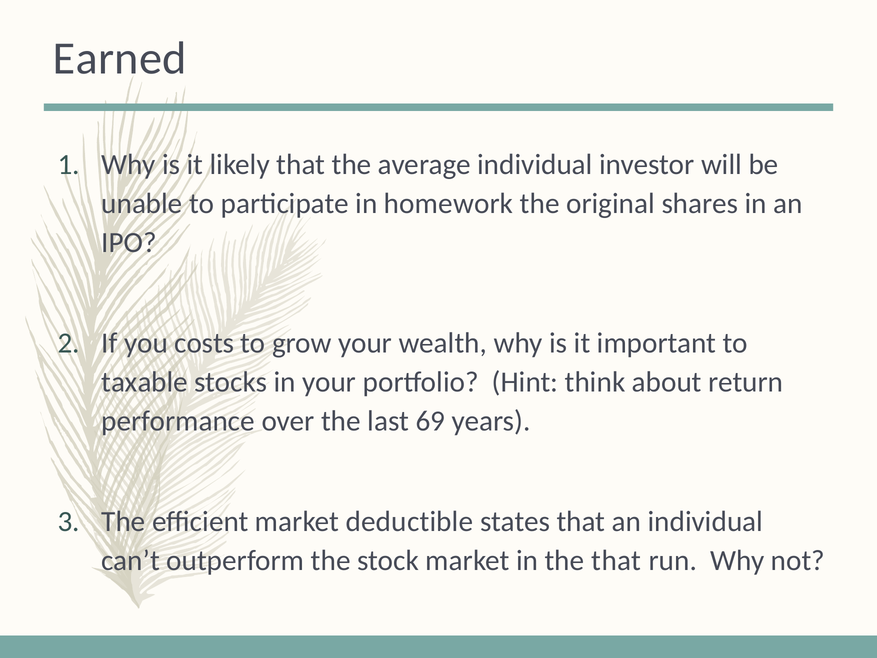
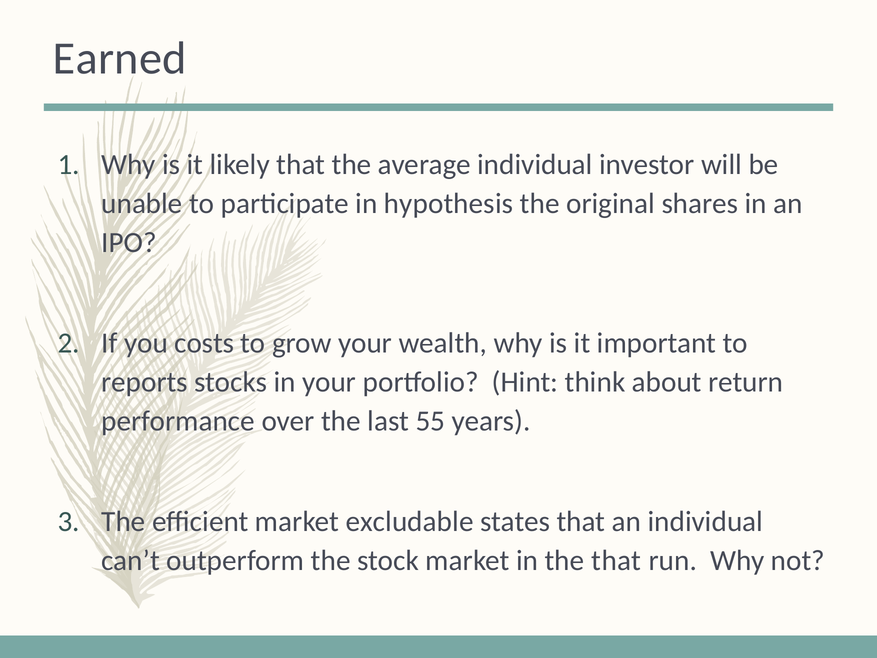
homework: homework -> hypothesis (449, 204)
taxable: taxable -> reports (145, 382)
69: 69 -> 55 (430, 421)
deductible: deductible -> excludable (410, 521)
